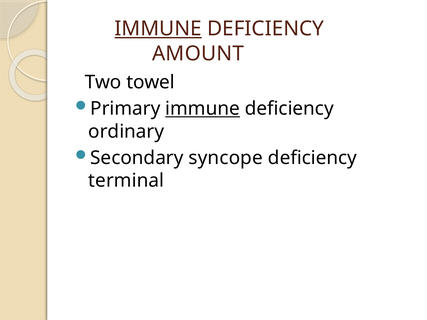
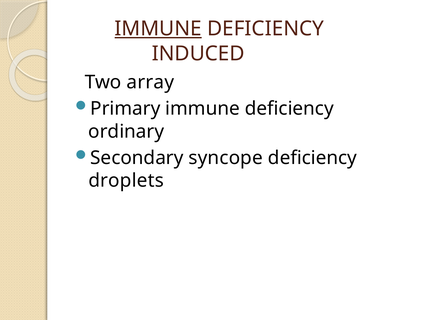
AMOUNT: AMOUNT -> INDUCED (198, 54)
towel: towel -> array (150, 82)
immune underline: present -> none (203, 109)
terminal: terminal -> droplets (126, 181)
